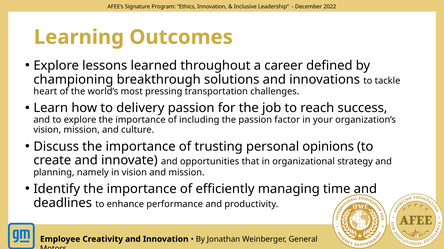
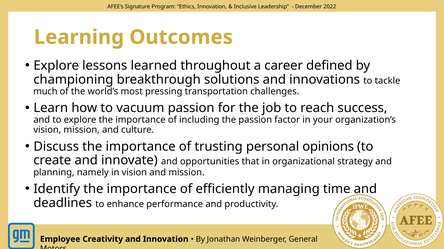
heart: heart -> much (45, 92)
delivery: delivery -> vacuum (140, 108)
